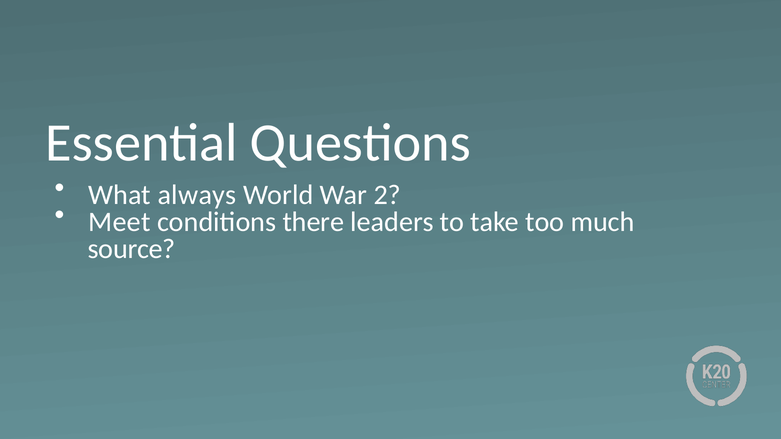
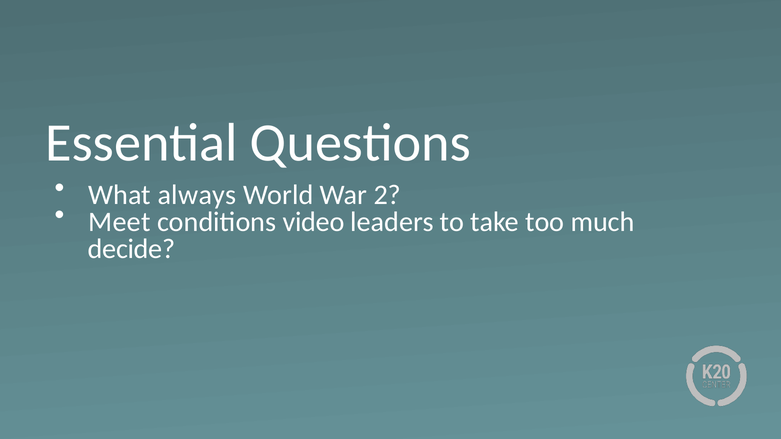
there: there -> video (314, 222)
source: source -> decide (132, 249)
